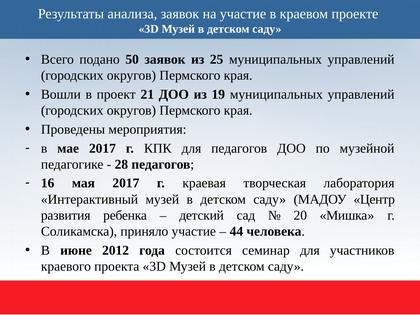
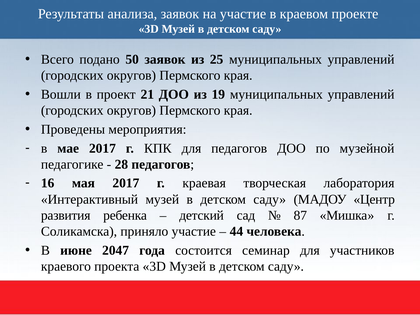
20: 20 -> 87 (300, 215)
2012: 2012 -> 2047 (116, 250)
